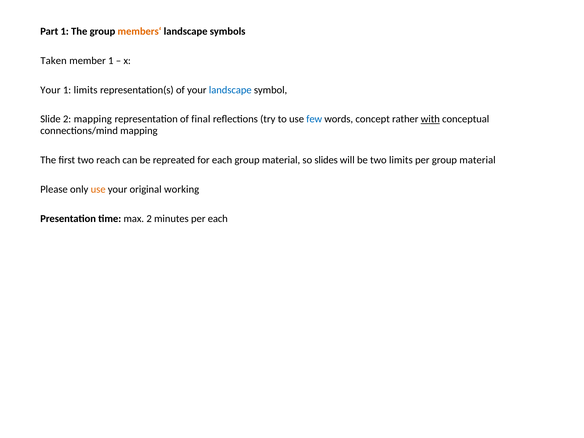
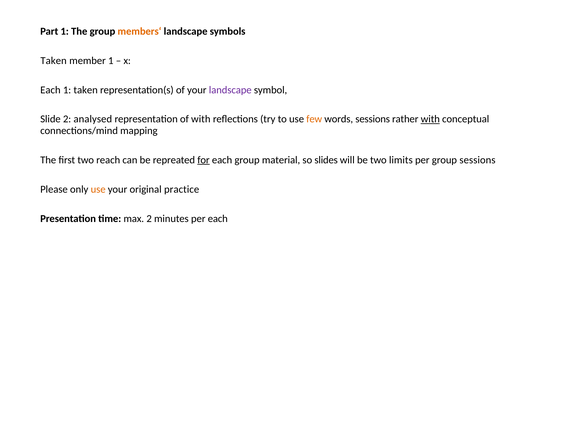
Your: Your -> Each (50, 90)
1 limits: limits -> taken (86, 90)
landscape colour: blue -> purple (230, 90)
2 mapping: mapping -> analysed (93, 119)
of final: final -> with (201, 119)
few colour: blue -> orange (314, 119)
words concept: concept -> sessions (373, 119)
for underline: none -> present (204, 160)
per group material: material -> sessions (477, 160)
working: working -> practice (182, 189)
